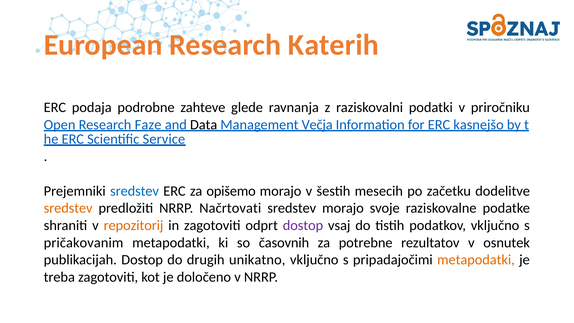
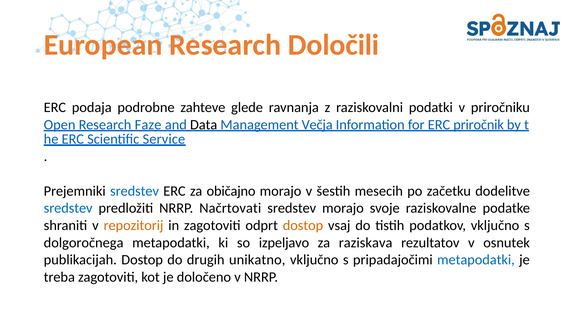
Katerih: Katerih -> Določili (334, 45)
kasnejšo: kasnejšo -> priročnik (479, 125)
opišemo: opišemo -> običajno (231, 191)
sredstev colour: orange -> blue (68, 208)
dostop colour: purple -> orange (303, 225)
pričakovanim: pričakovanim -> dolgoročnega (84, 243)
časovnih: časovnih -> izpeljavo (284, 243)
potrebne: potrebne -> raziskava (366, 243)
metapodatki colour: orange -> blue (476, 260)
